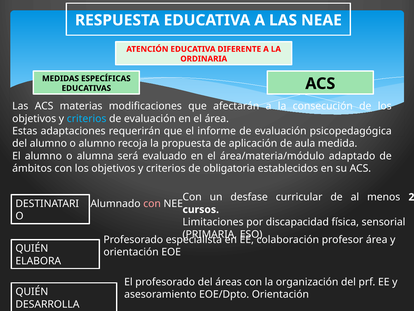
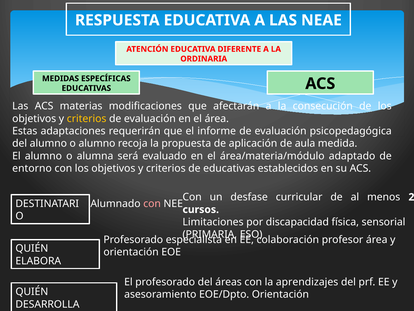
criterios colour: light blue -> yellow (87, 118)
ámbitos: ámbitos -> entorno (32, 168)
de obligatoria: obligatoria -> educativas (229, 168)
organización: organización -> aprendizajes (307, 282)
